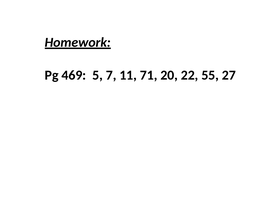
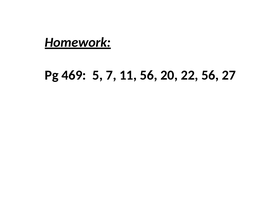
11 71: 71 -> 56 (149, 75)
22 55: 55 -> 56 (210, 75)
